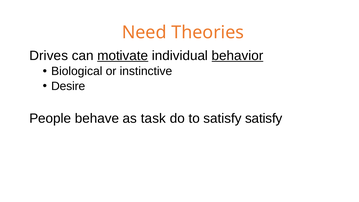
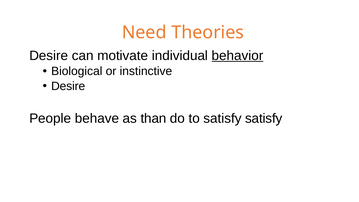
Drives: Drives -> Desire (49, 56)
motivate underline: present -> none (123, 56)
task: task -> than (153, 118)
